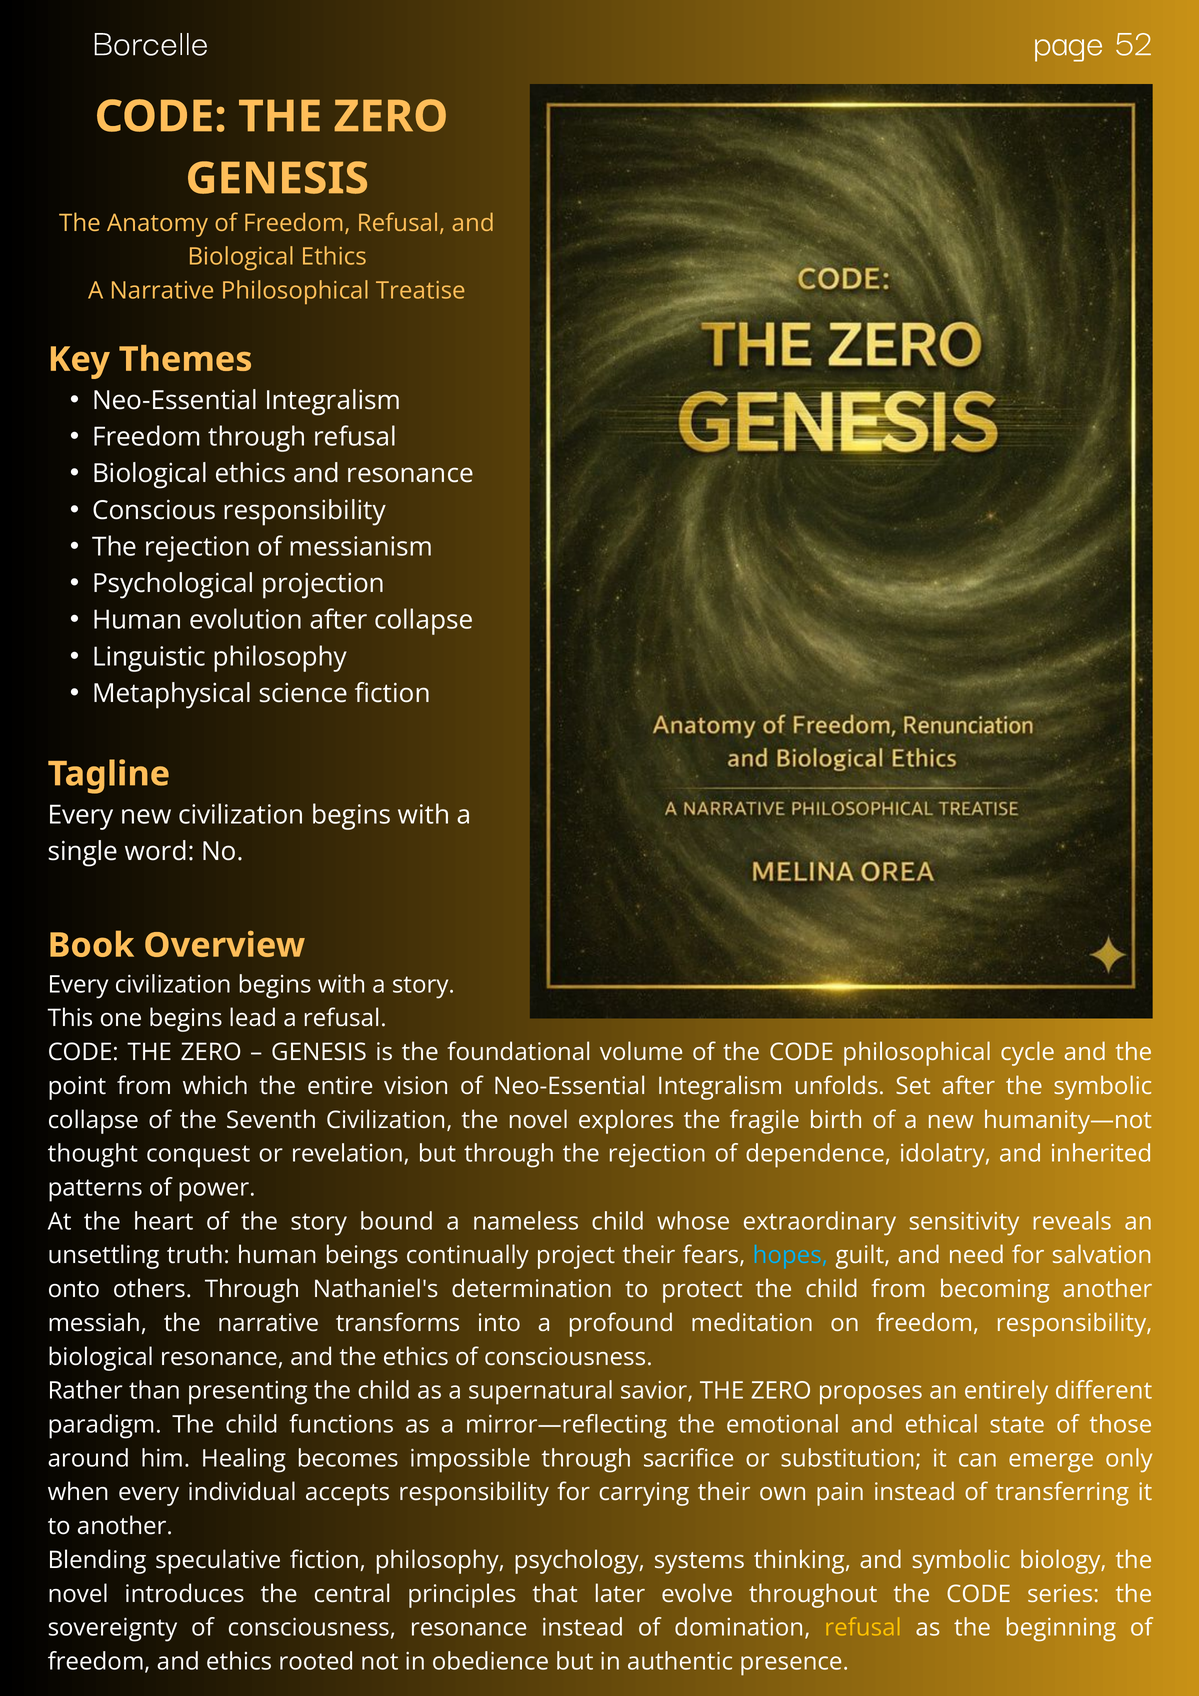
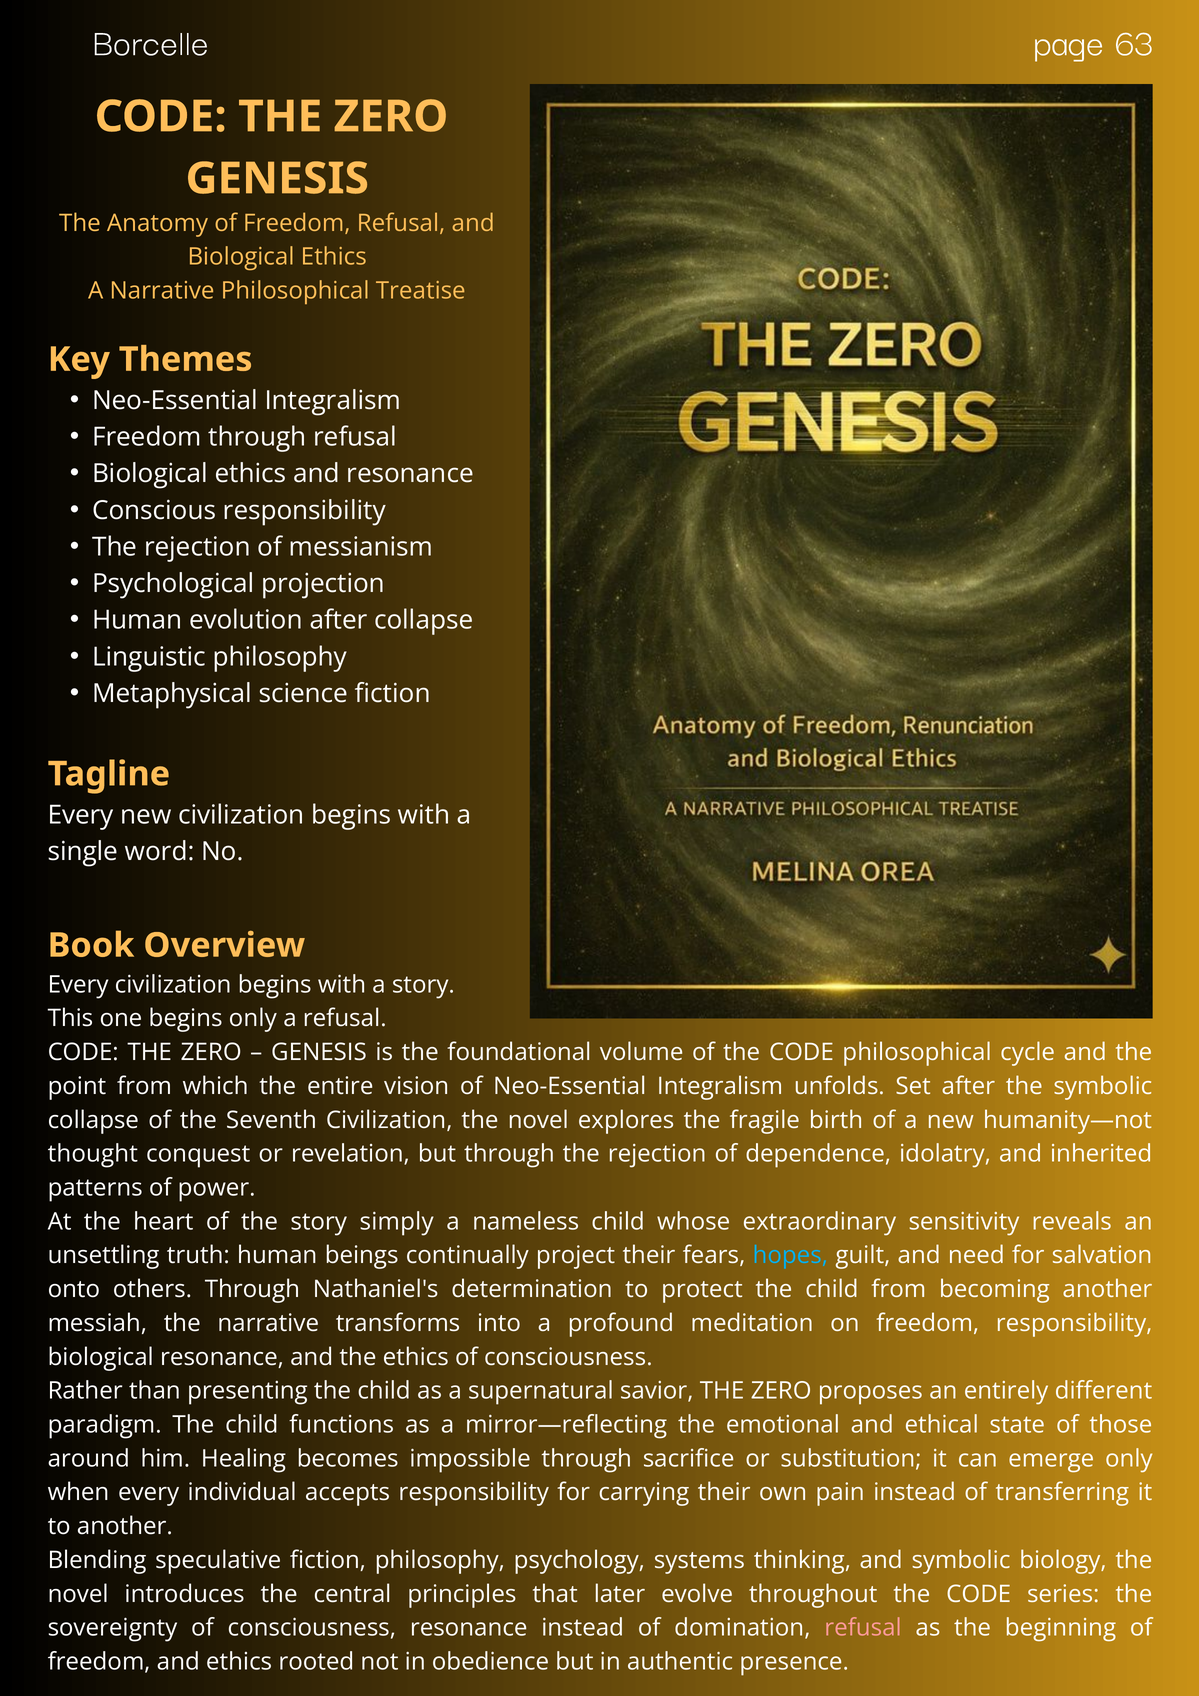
52: 52 -> 63 (1134, 42)
begins lead: lead -> only (253, 1019)
bound: bound -> simply (397, 1222)
refusal colour: yellow -> pink (863, 1629)
